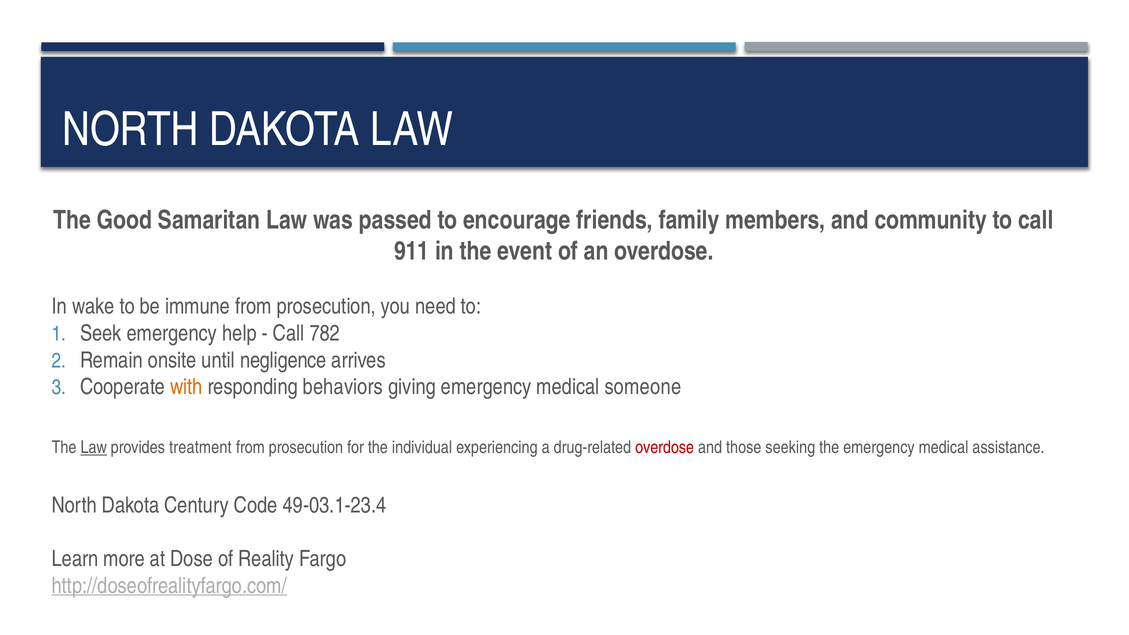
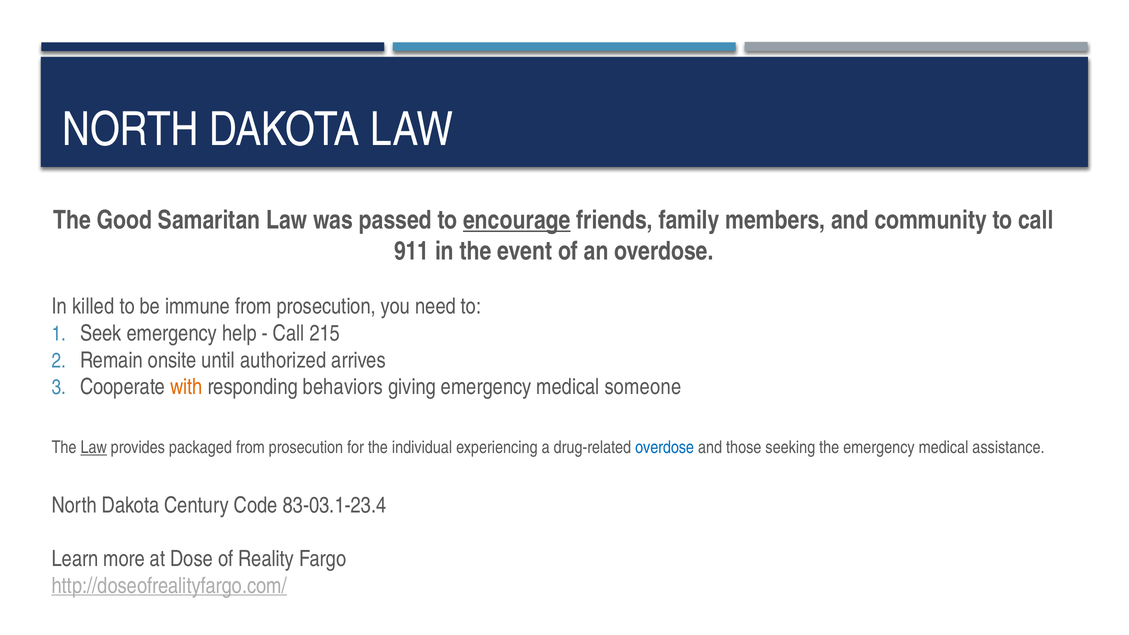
encourage underline: none -> present (517, 220)
wake: wake -> killed (93, 307)
782: 782 -> 215 (325, 333)
negligence: negligence -> authorized (283, 360)
treatment: treatment -> packaged (200, 447)
overdose colour: red -> blue (665, 447)
49-03.1-23.4: 49-03.1-23.4 -> 83-03.1-23.4 (335, 506)
